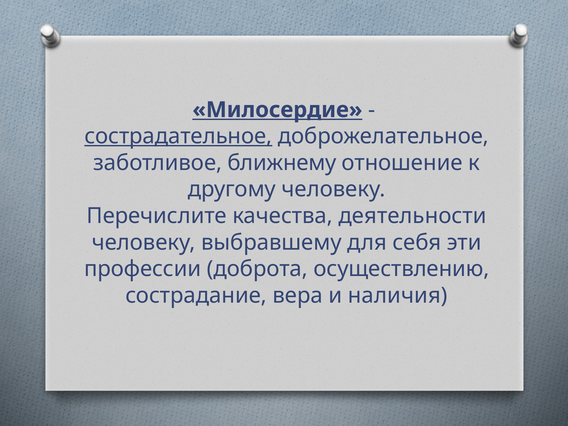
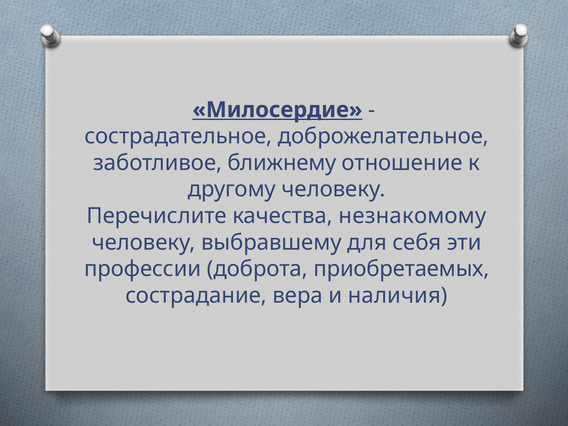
сострадательное underline: present -> none (178, 136)
деятельности: деятельности -> незнакомому (412, 216)
осуществлению: осуществлению -> приобретаемых (401, 269)
